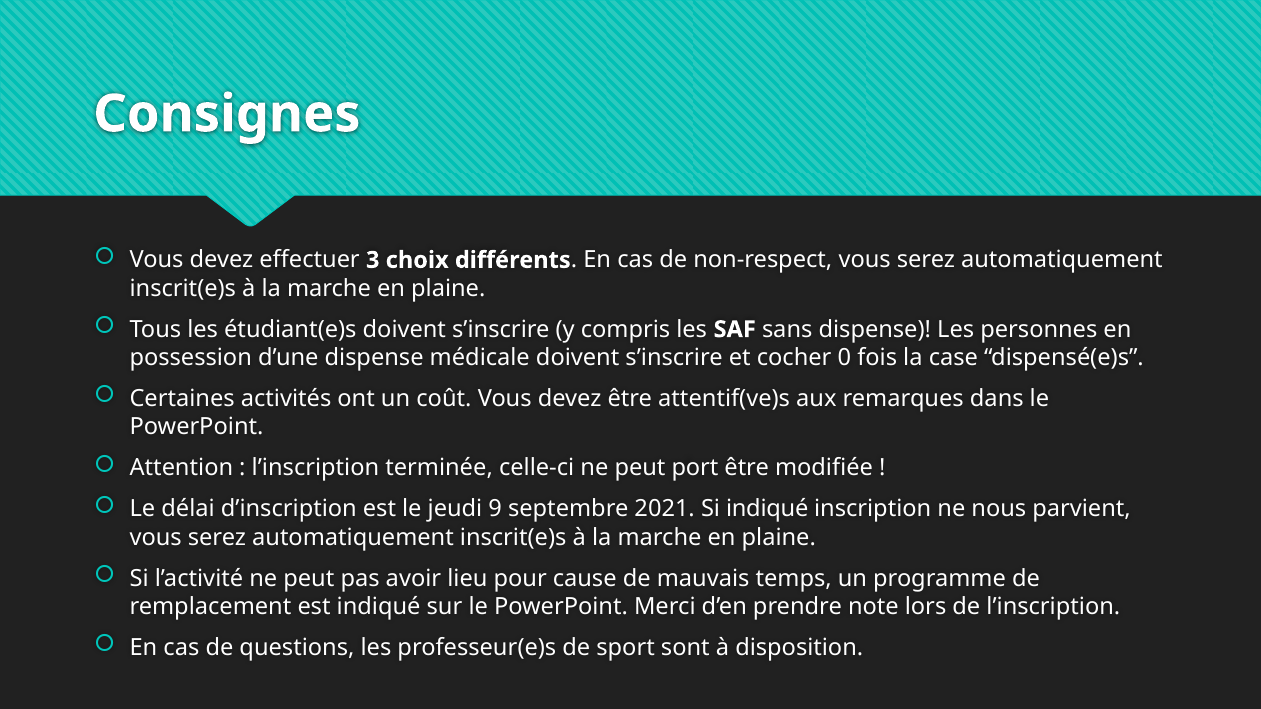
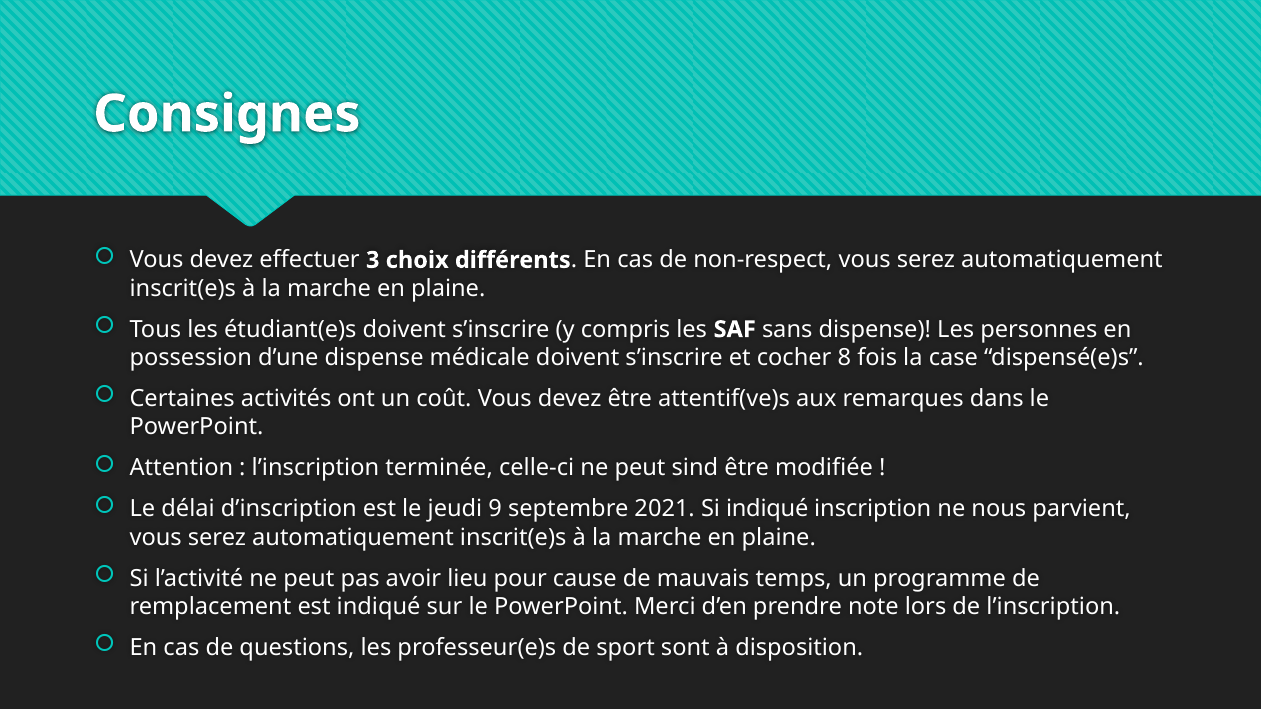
0: 0 -> 8 (844, 358)
port: port -> sind (695, 468)
